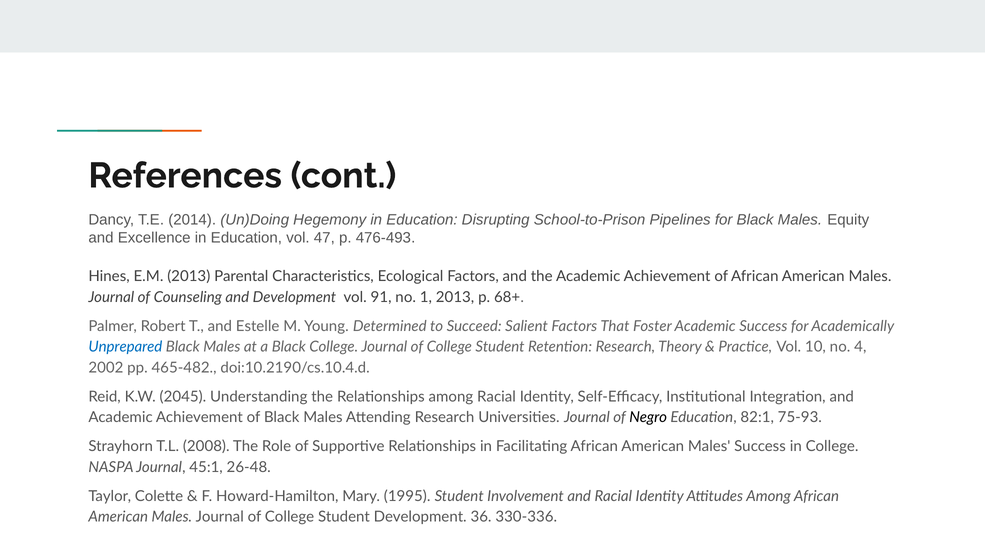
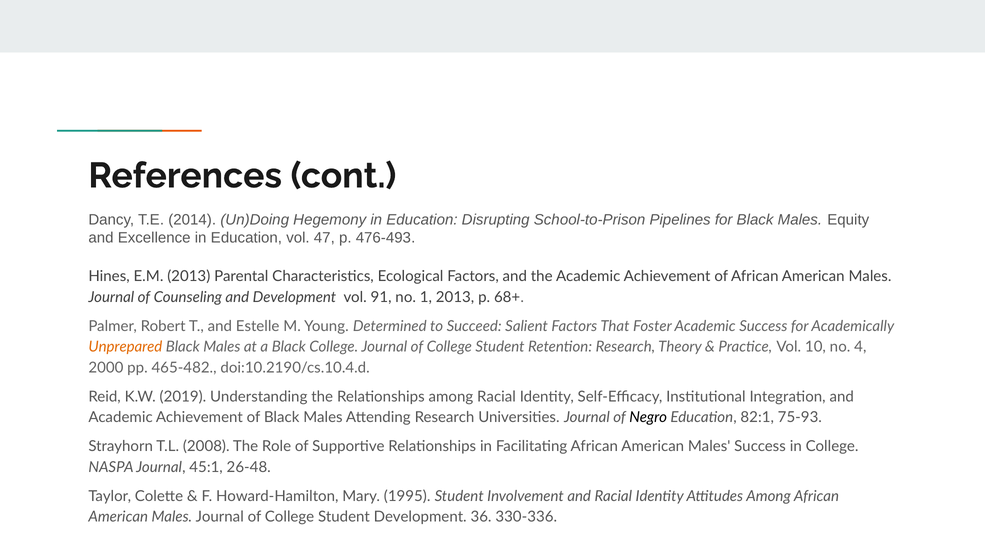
Unprepared colour: blue -> orange (125, 347)
2002: 2002 -> 2000 (106, 368)
2045: 2045 -> 2019 (183, 397)
